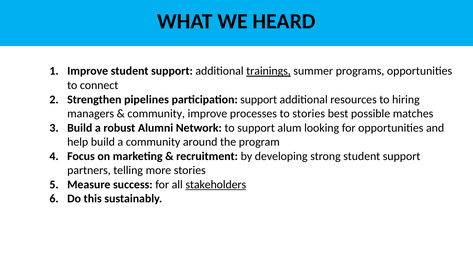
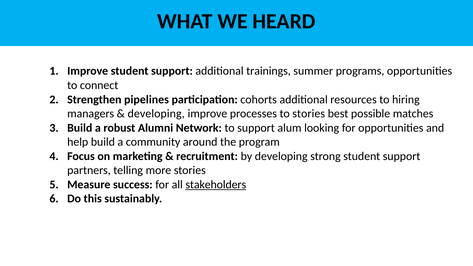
trainings underline: present -> none (269, 71)
participation support: support -> cohorts (259, 99)
community: community -> developing (156, 114)
